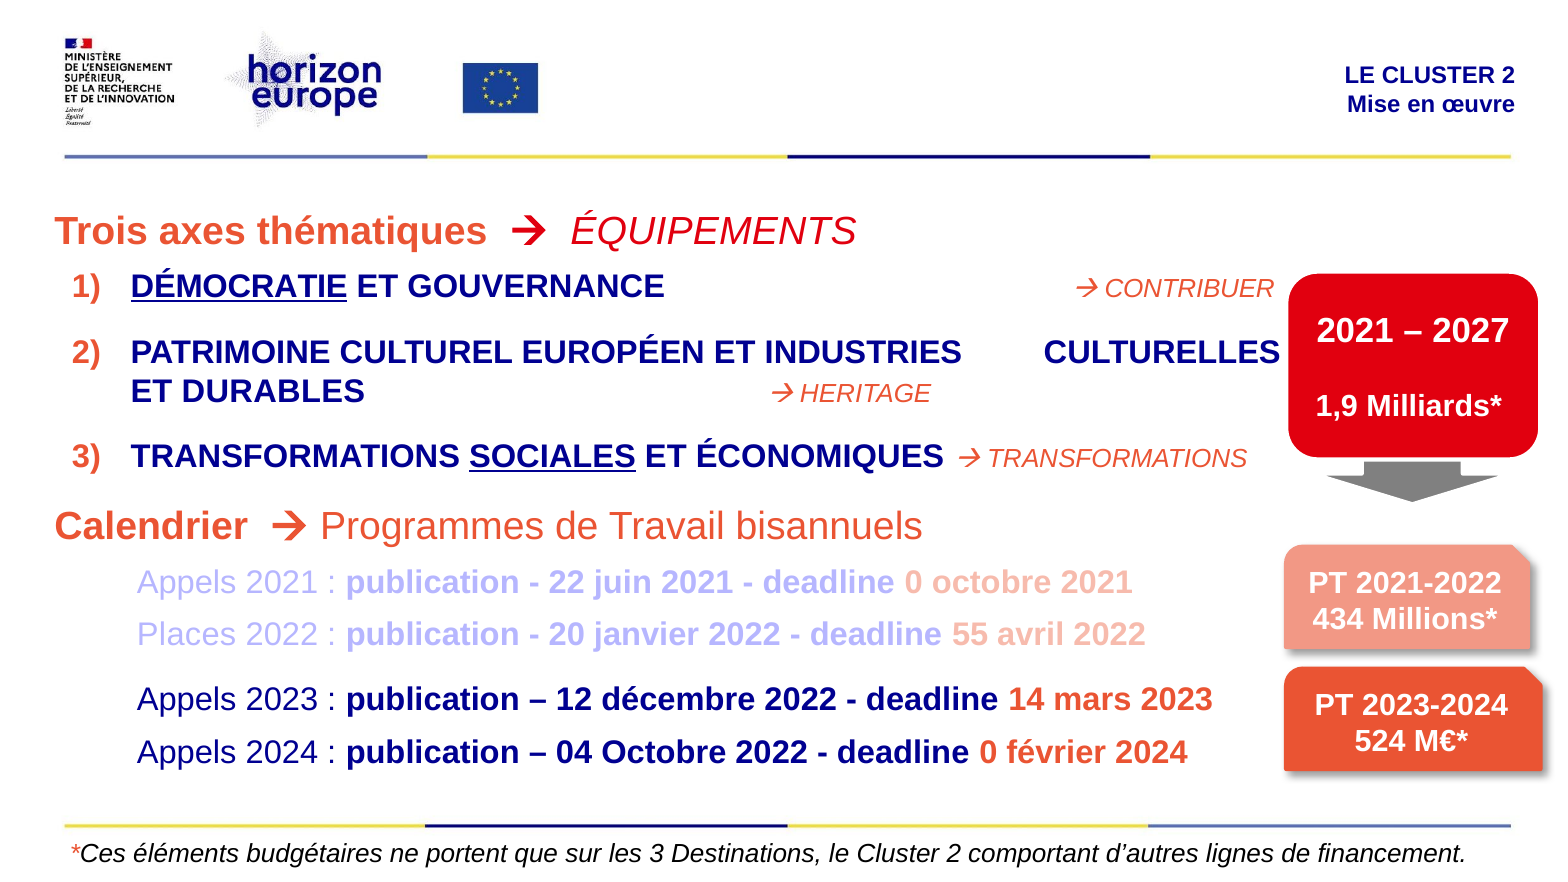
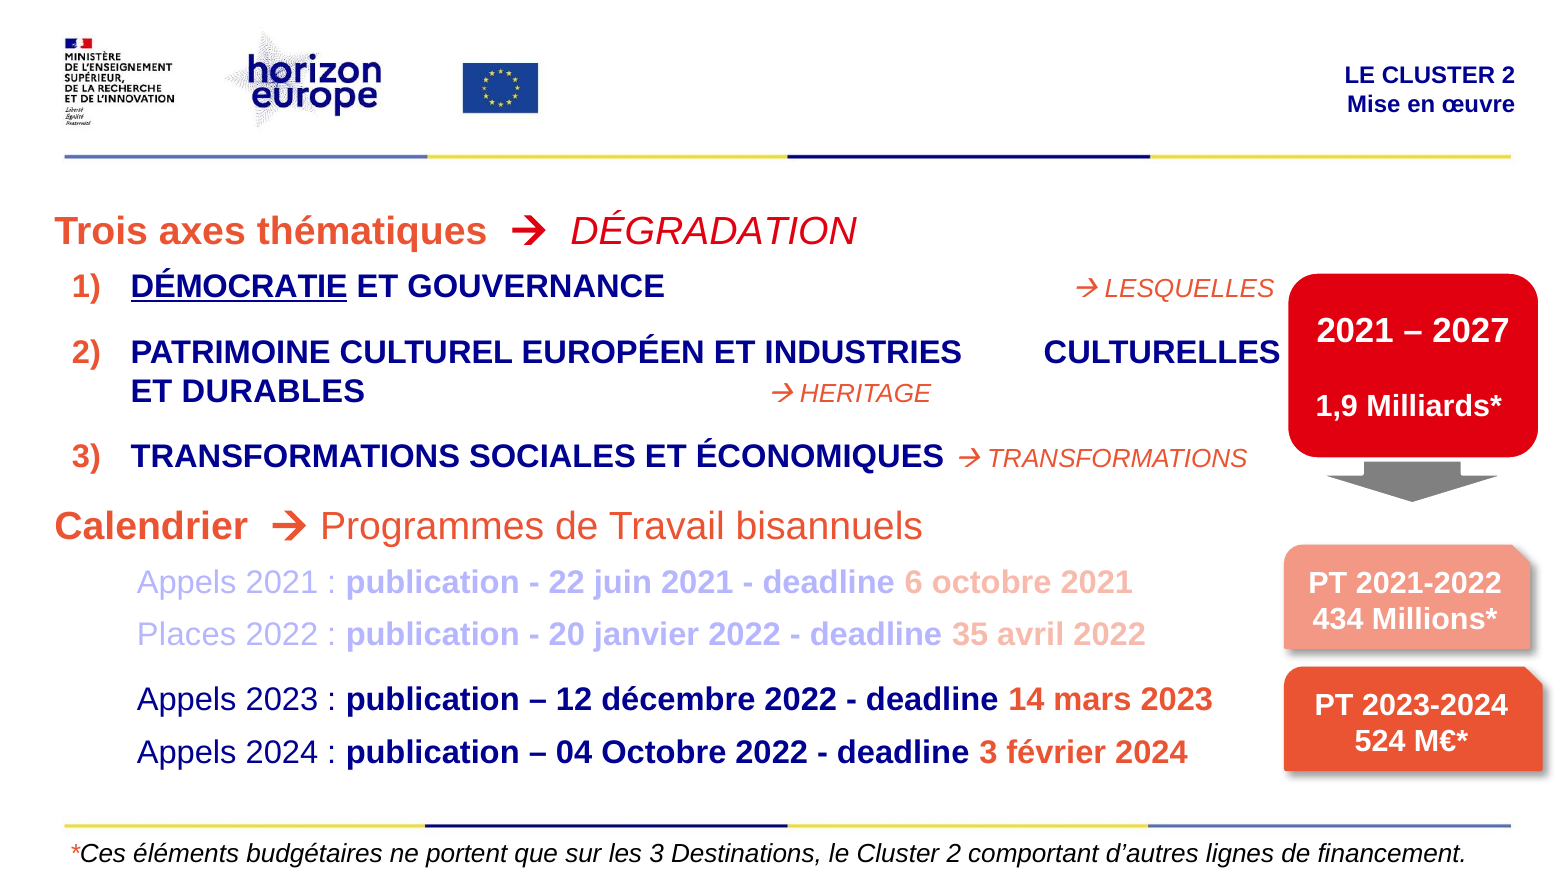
ÉQUIPEMENTS: ÉQUIPEMENTS -> DÉGRADATION (714, 231)
CONTRIBUER: CONTRIBUER -> LESQUELLES (1190, 289)
SOCIALES underline: present -> none (552, 457)
0: 0 -> 6 (914, 583)
55: 55 -> 35 (970, 635)
0: 0 -> 3 (988, 752)
